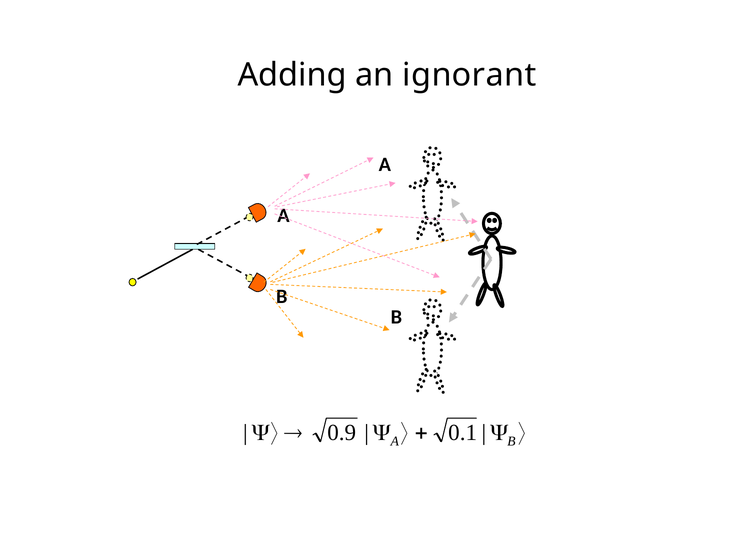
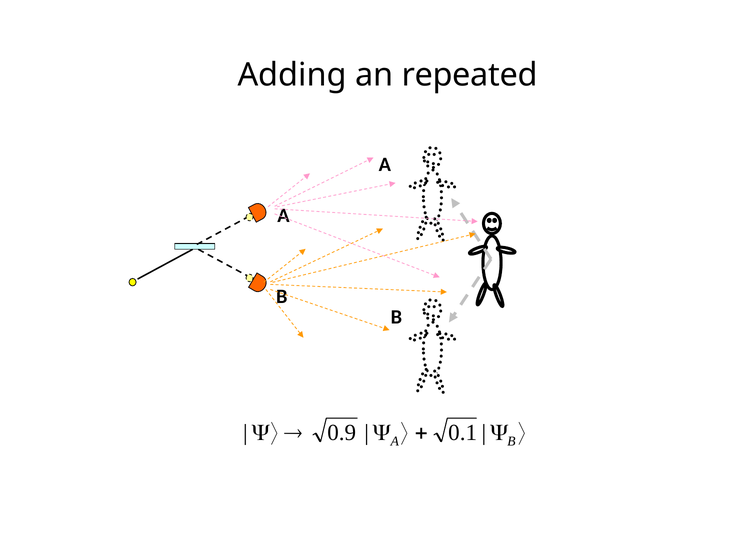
ignorant: ignorant -> repeated (470, 75)
